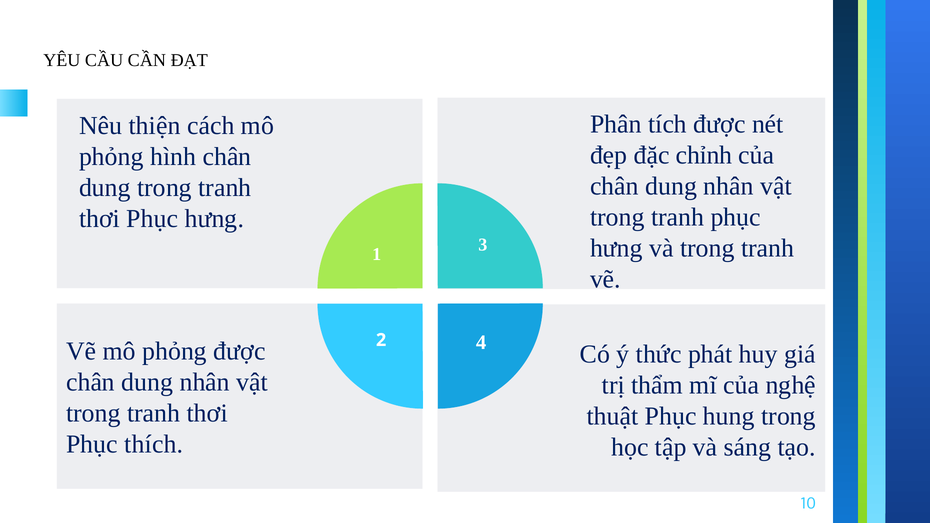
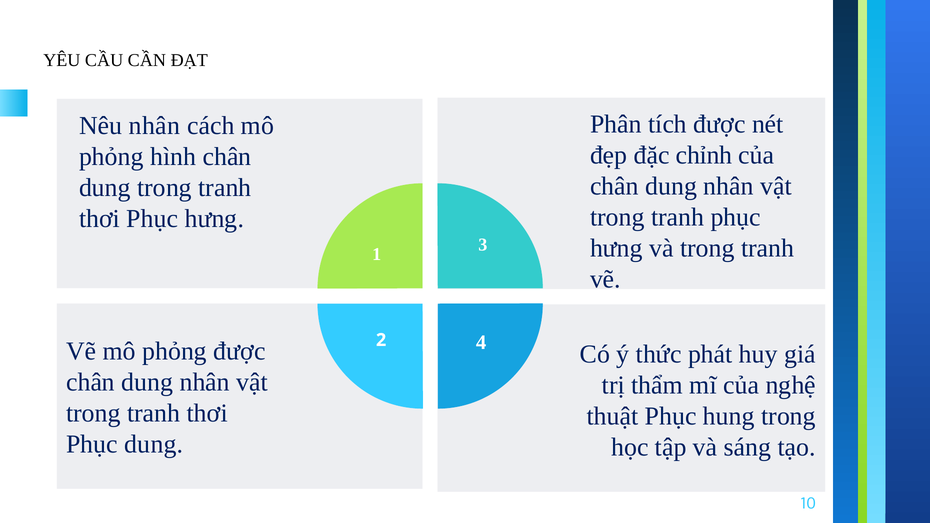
Nêu thiện: thiện -> nhân (154, 126)
Phục thích: thích -> dung (154, 444)
